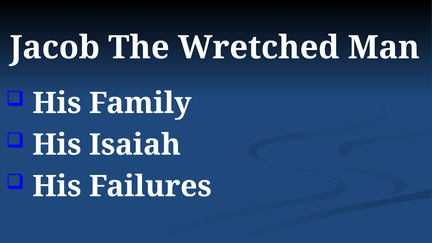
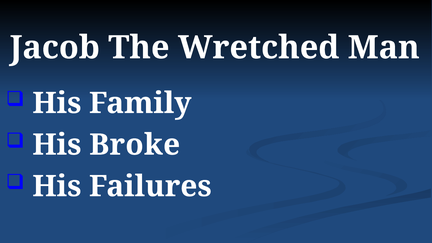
Isaiah: Isaiah -> Broke (135, 145)
